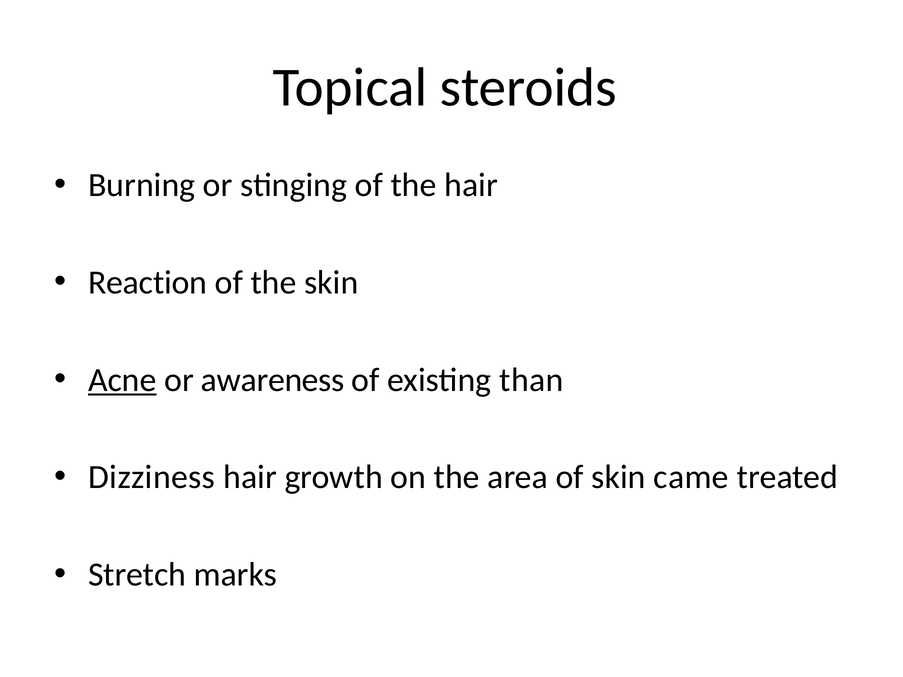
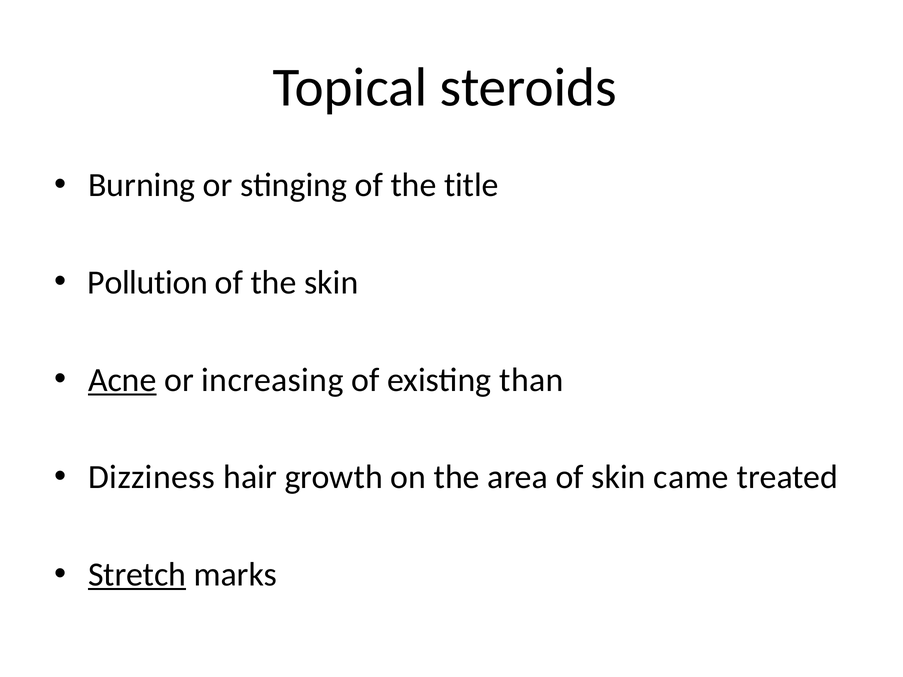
the hair: hair -> title (471, 185)
Reaction: Reaction -> Pollution (148, 283)
awareness: awareness -> increasing (272, 380)
Stretch underline: none -> present (137, 575)
